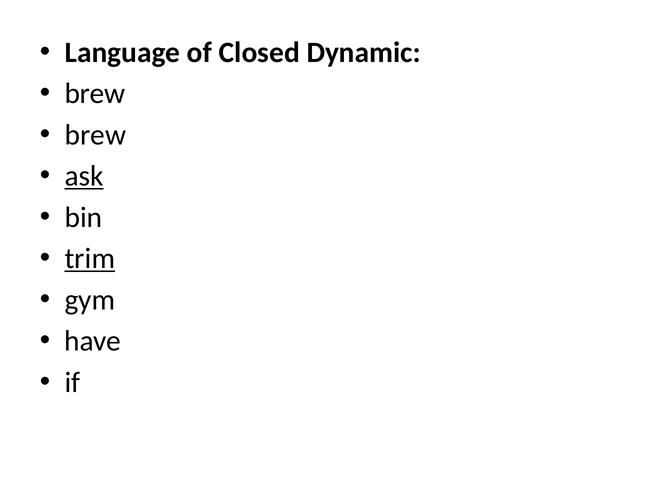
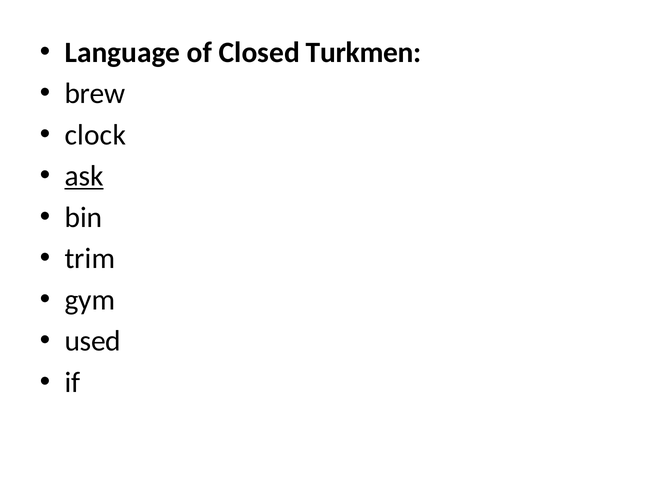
Dynamic: Dynamic -> Turkmen (364, 52)
brew: brew -> clock (95, 135)
trim underline: present -> none (90, 259)
have: have -> used (93, 341)
